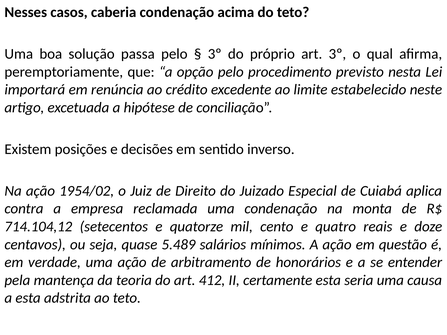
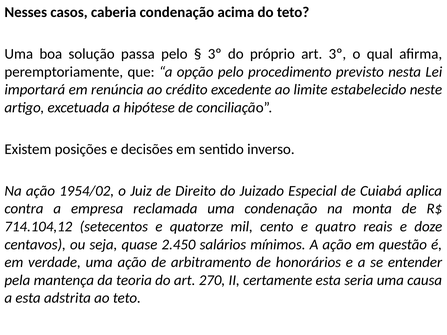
5.489: 5.489 -> 2.450 (179, 245)
412: 412 -> 270 (212, 280)
